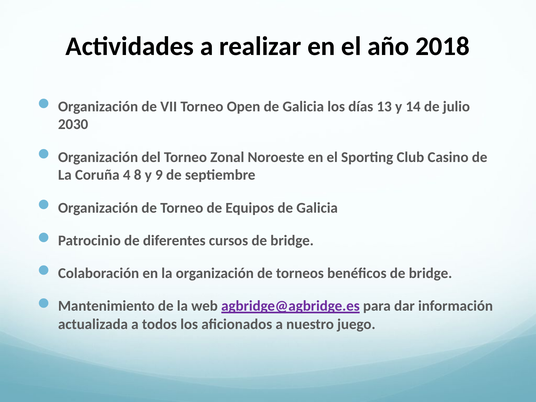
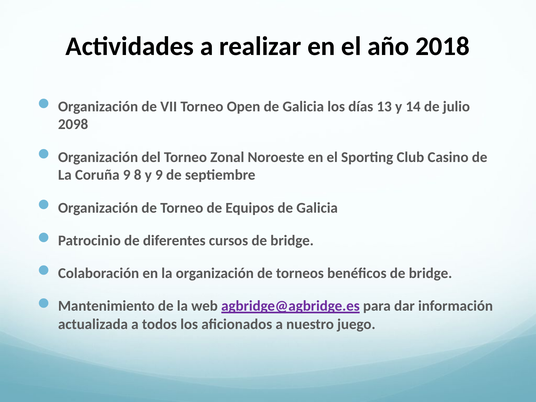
2030: 2030 -> 2098 (73, 124)
Coruña 4: 4 -> 9 (127, 175)
